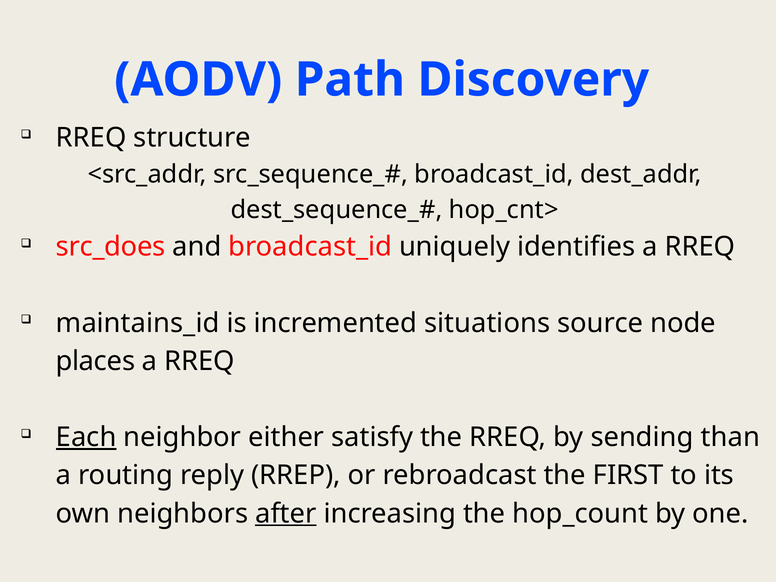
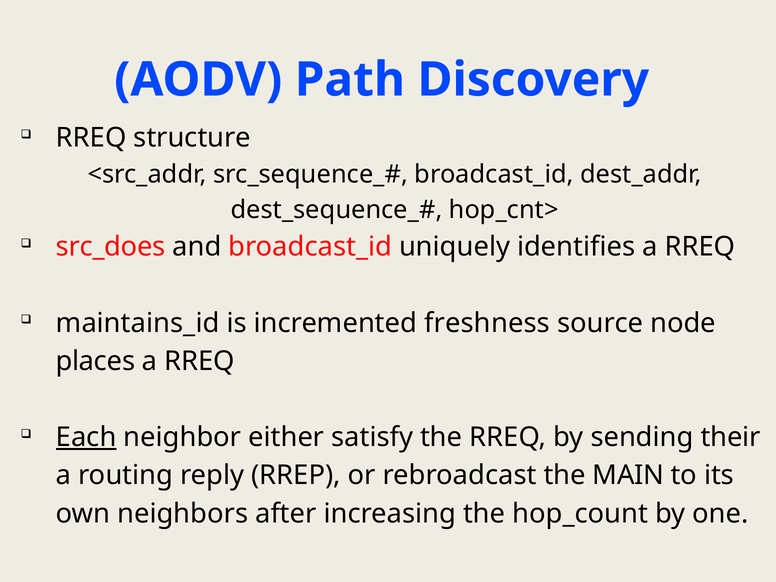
situations: situations -> freshness (487, 323)
than: than -> their (731, 437)
FIRST: FIRST -> MAIN (628, 475)
after underline: present -> none (286, 513)
